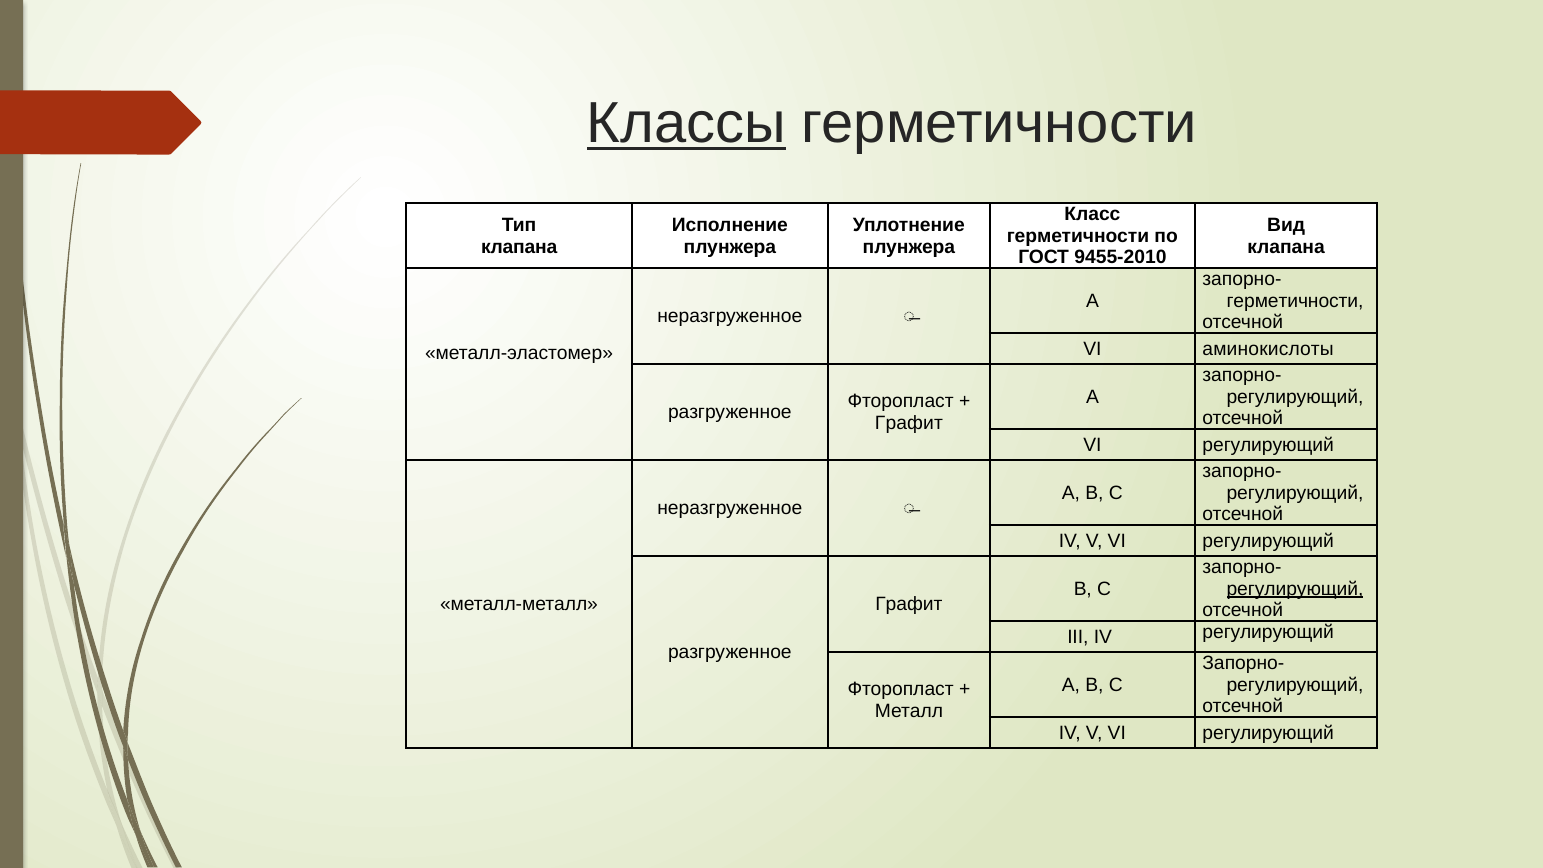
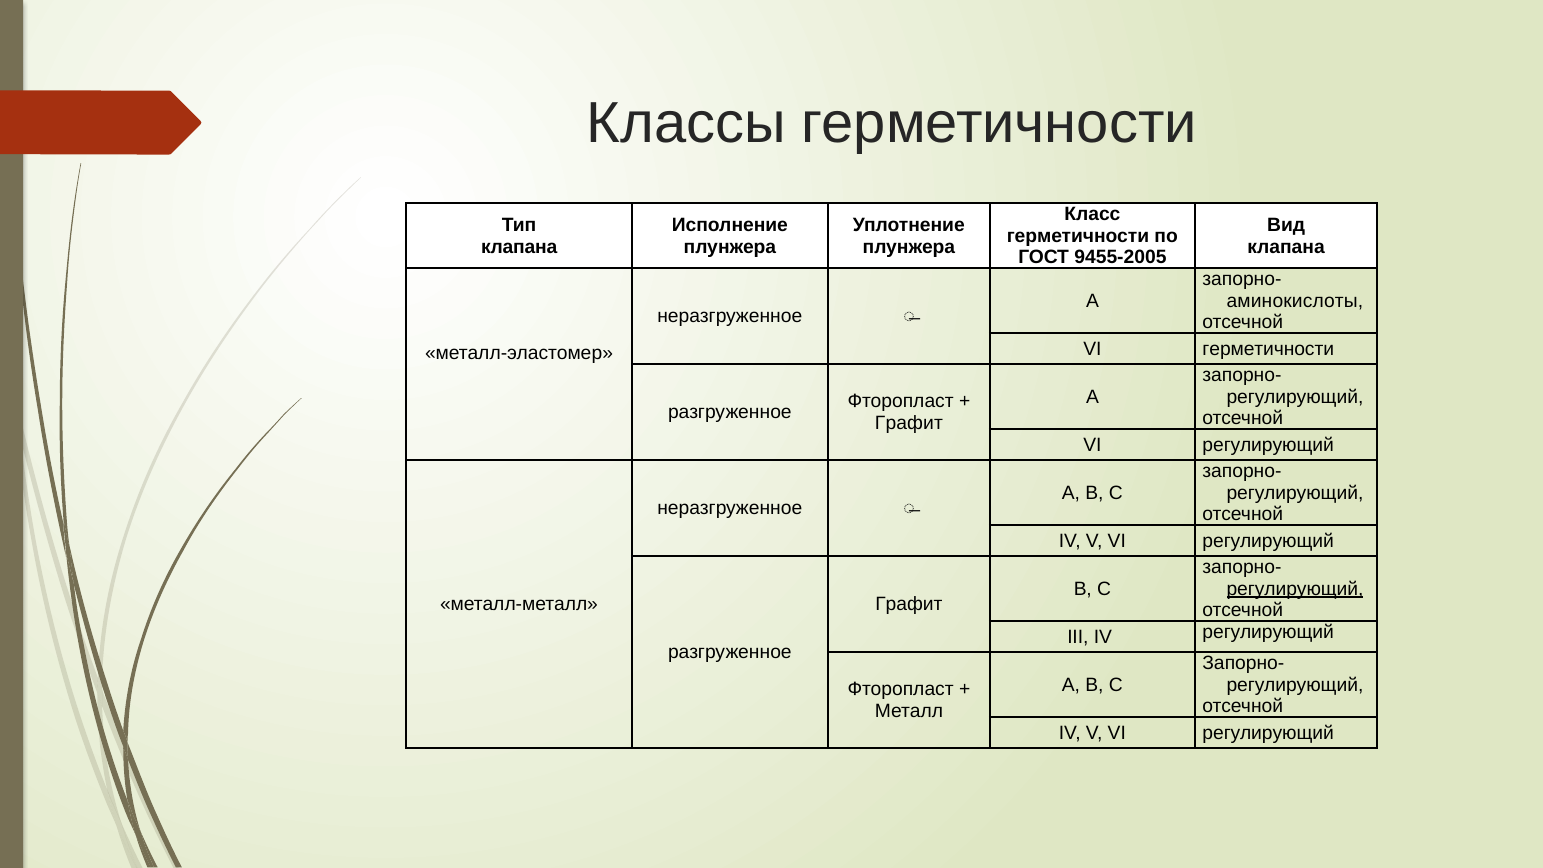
Классы underline: present -> none (686, 124)
9455-2010: 9455-2010 -> 9455-2005 (1120, 257)
герметичности: герметичности -> аминокислоты (1295, 301)
VI аминокислоты: аминокислоты -> герметичности (1268, 349)
